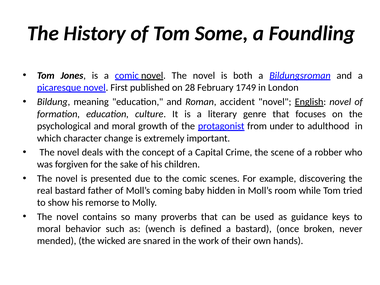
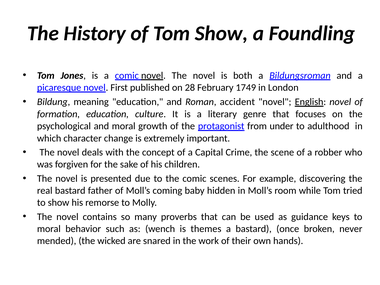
Tom Some: Some -> Show (221, 34)
defined: defined -> themes (206, 229)
